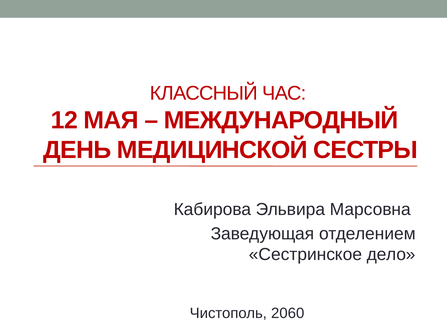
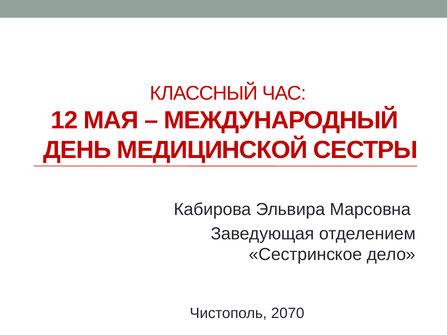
2060: 2060 -> 2070 (288, 314)
